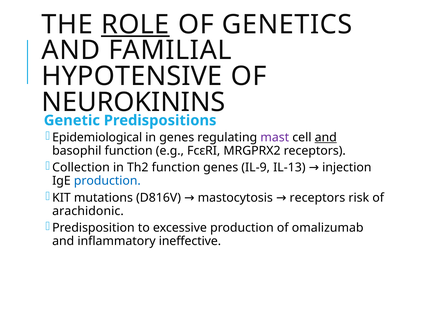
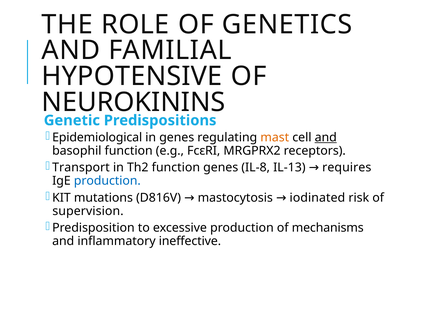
ROLE underline: present -> none (135, 24)
mast colour: purple -> orange (275, 138)
Collection: Collection -> Transport (81, 168)
IL-9: IL-9 -> IL-8 (256, 168)
injection: injection -> requires (347, 168)
mastocytosis receptors: receptors -> iodinated (317, 198)
arachidonic: arachidonic -> supervision (88, 211)
omalizumab: omalizumab -> mechanisms (328, 228)
